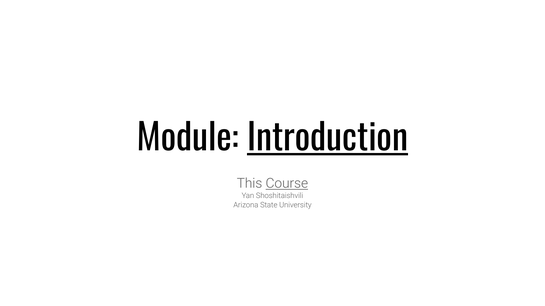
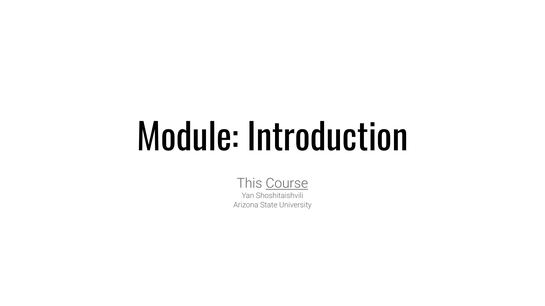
Introduction underline: present -> none (328, 139)
